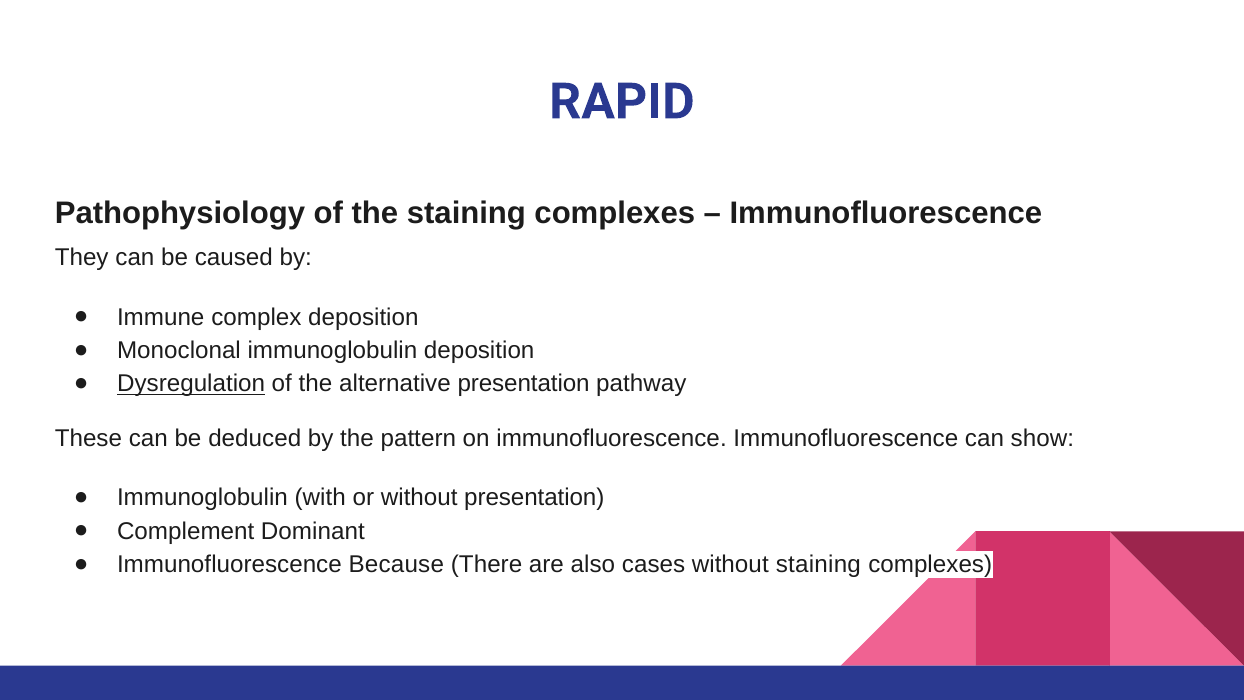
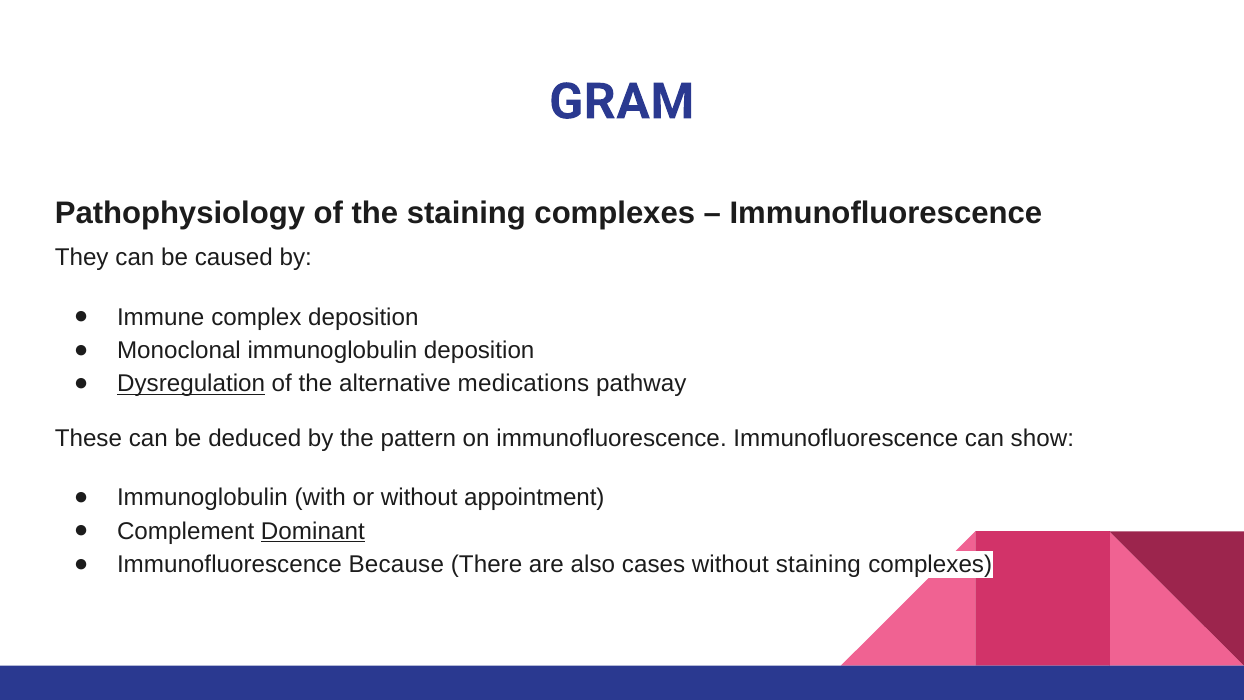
RAPID: RAPID -> GRAM (622, 102)
alternative presentation: presentation -> medications (523, 384)
without presentation: presentation -> appointment (534, 497)
Dominant underline: none -> present (313, 531)
